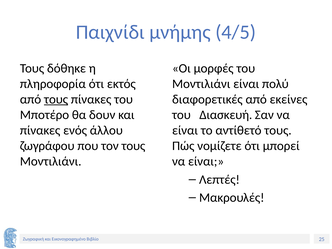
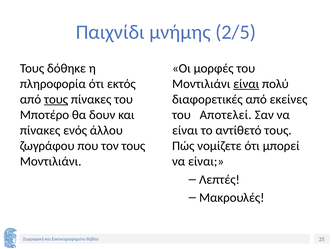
4/5: 4/5 -> 2/5 (236, 32)
είναι underline: none -> present (246, 84)
Διασκευή: Διασκευή -> Αποτελεί (226, 115)
